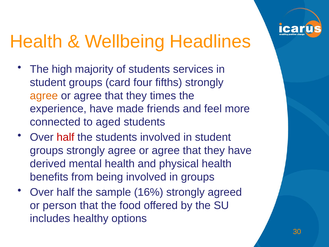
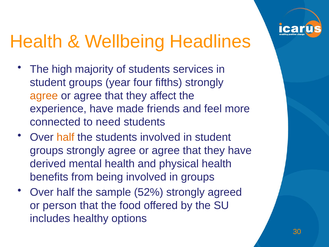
card: card -> year (118, 82)
times: times -> affect (163, 96)
aged: aged -> need (108, 122)
half colour: red -> orange (65, 137)
16%: 16% -> 52% (149, 192)
